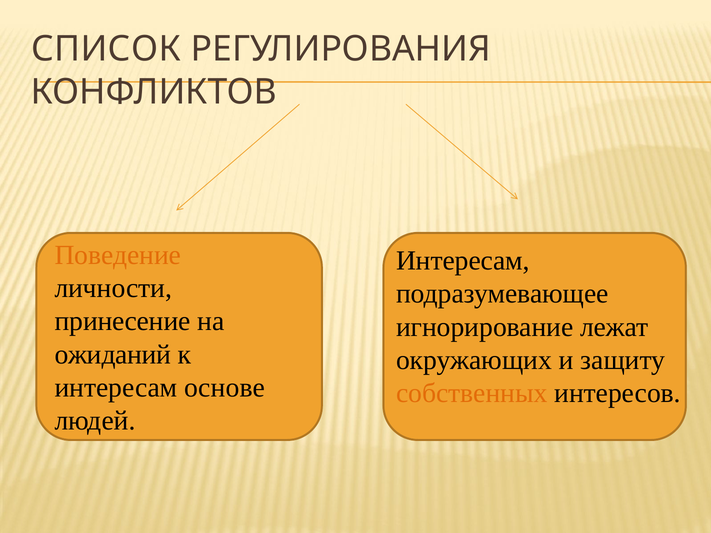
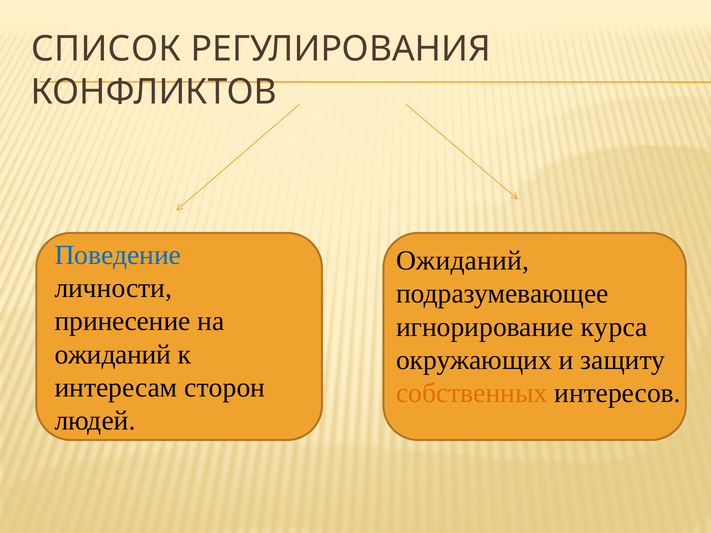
Поведение colour: orange -> blue (118, 255)
Интересам: Интересам -> Ожиданий (463, 261)
лежат: лежат -> курса (614, 327)
основе: основе -> сторон (225, 388)
